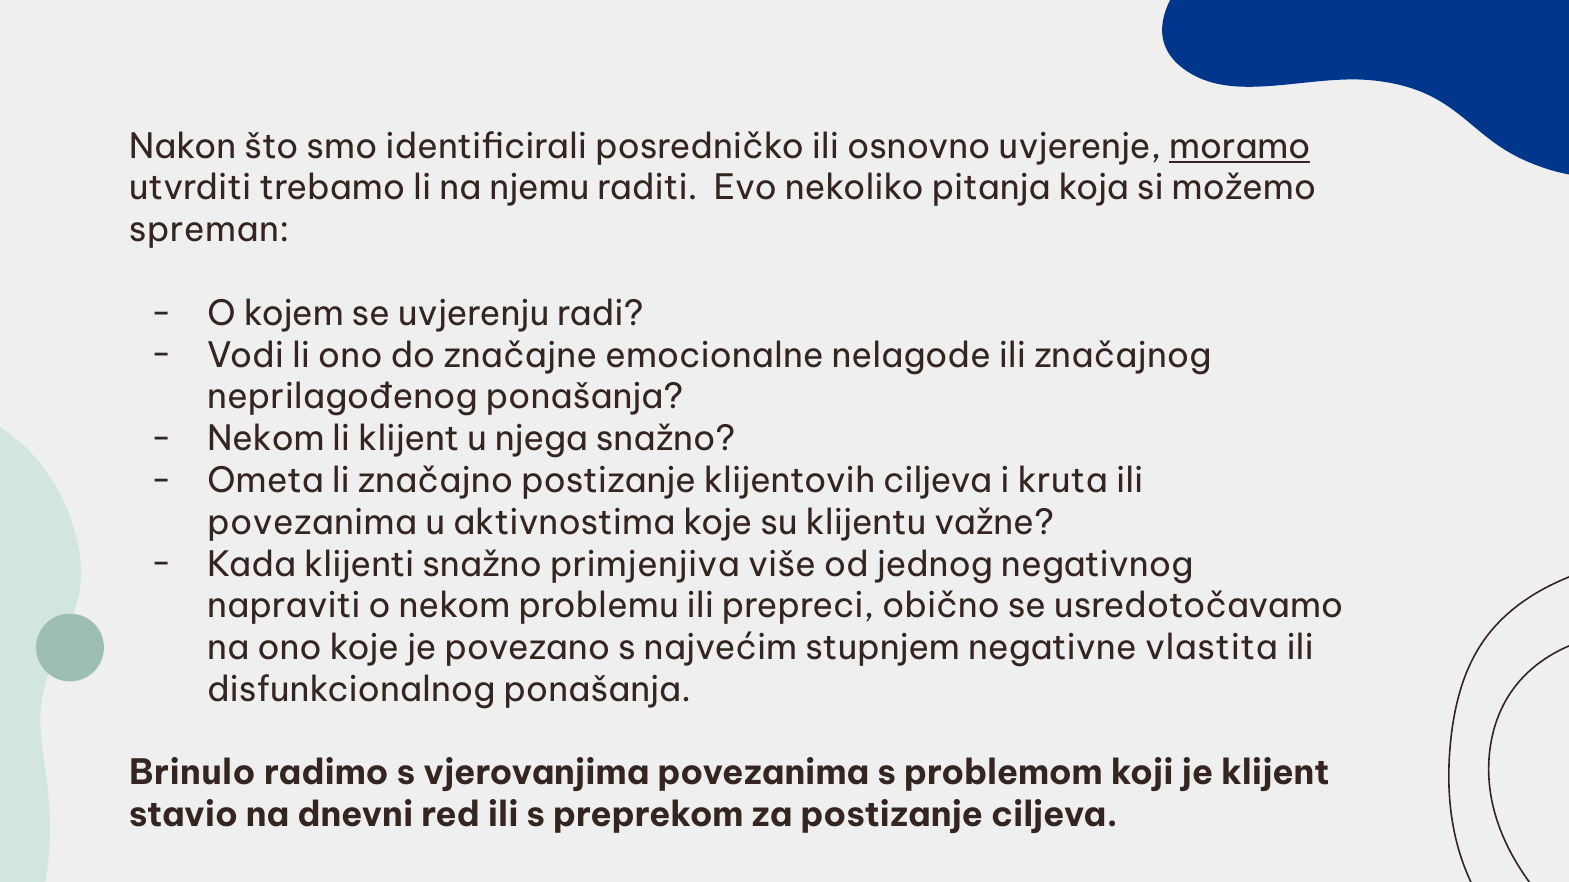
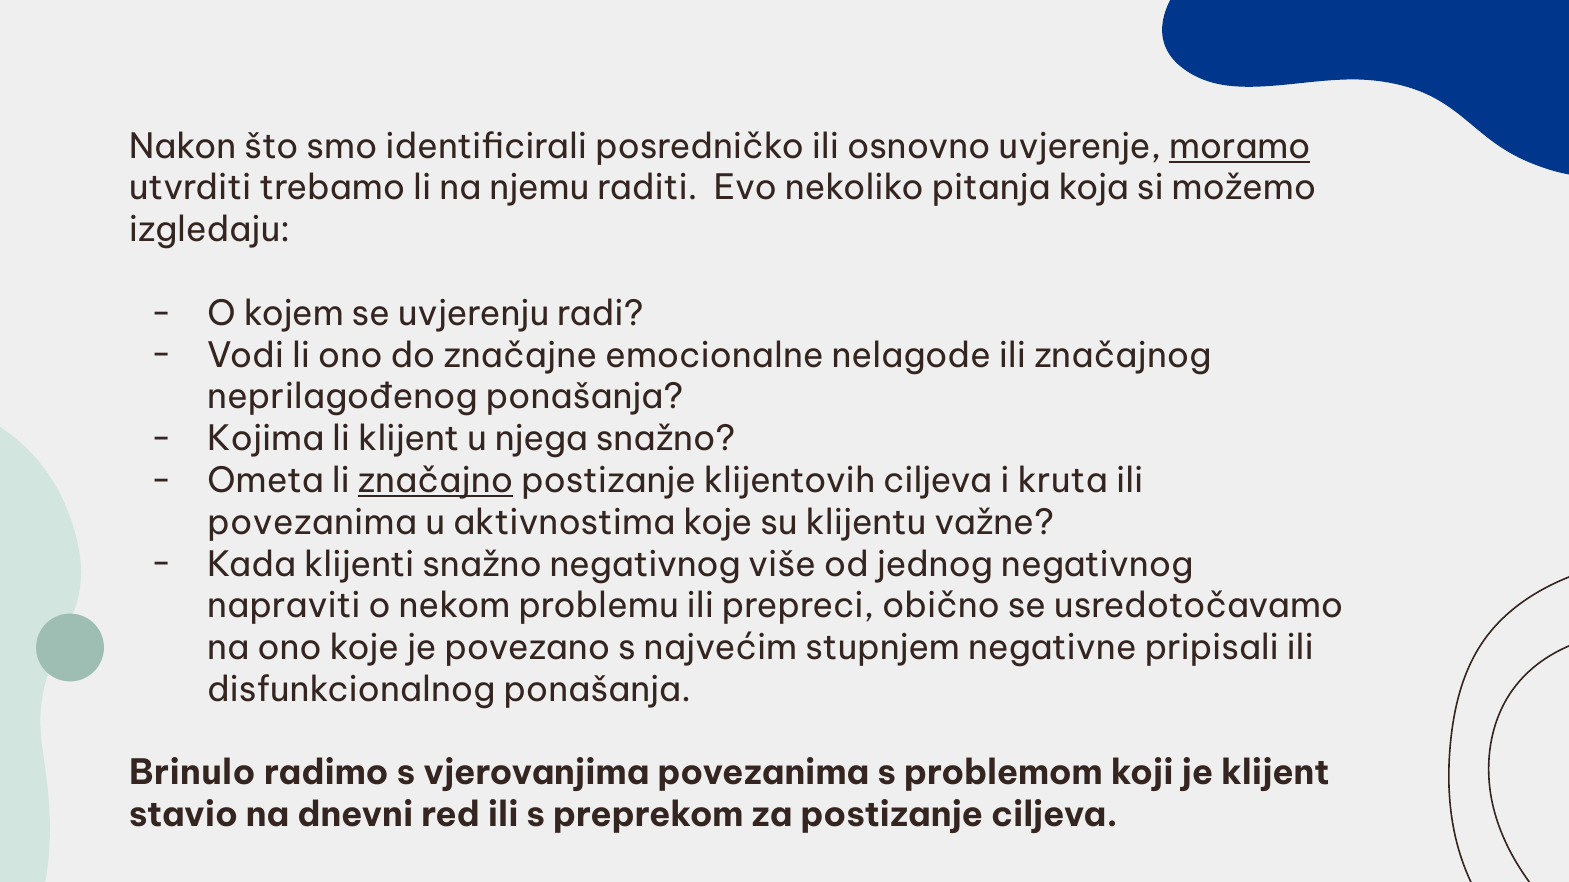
spreman: spreman -> izgledaju (209, 230)
Nekom: Nekom -> Kojima (266, 439)
značajno underline: none -> present (435, 481)
snažno primjenjiva: primjenjiva -> negativnog (645, 565)
vlastita: vlastita -> pripisali (1212, 649)
